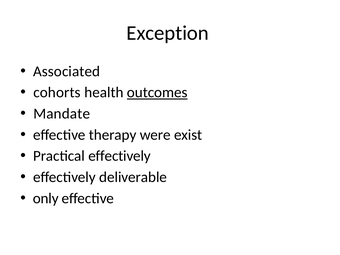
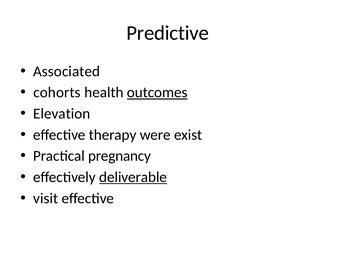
Exception: Exception -> Predictive (168, 33)
Mandate: Mandate -> Elevation (62, 114)
Practical effectively: effectively -> pregnancy (120, 156)
deliverable underline: none -> present (133, 177)
only: only -> visit (46, 198)
